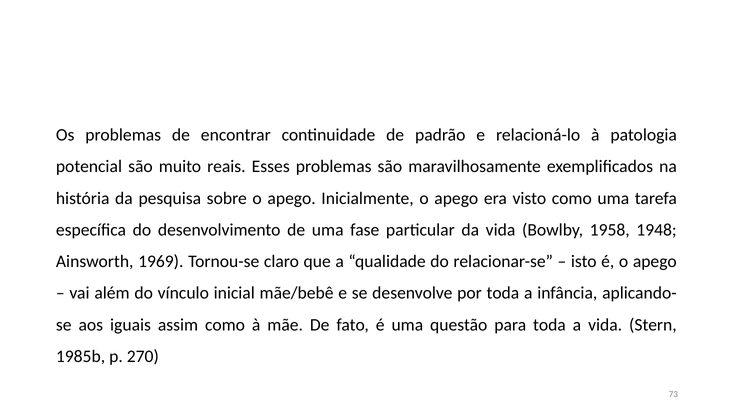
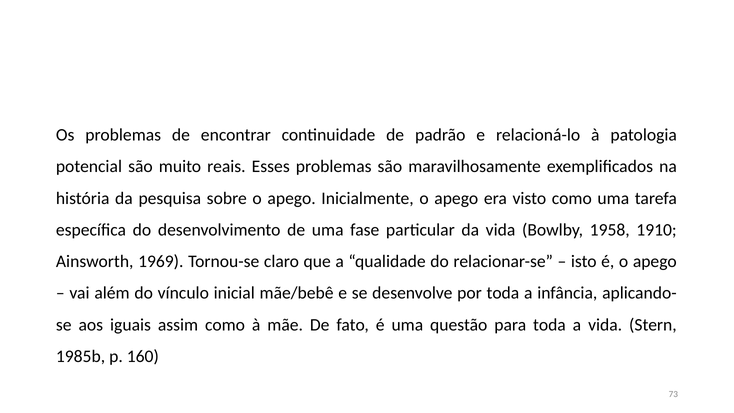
1948: 1948 -> 1910 (657, 230)
270: 270 -> 160 (143, 356)
